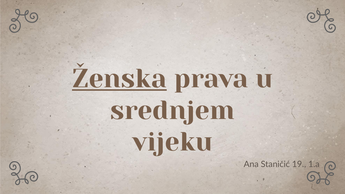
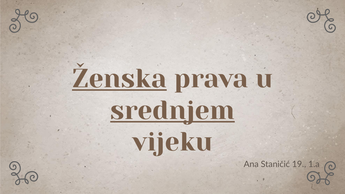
srednjem underline: none -> present (172, 110)
